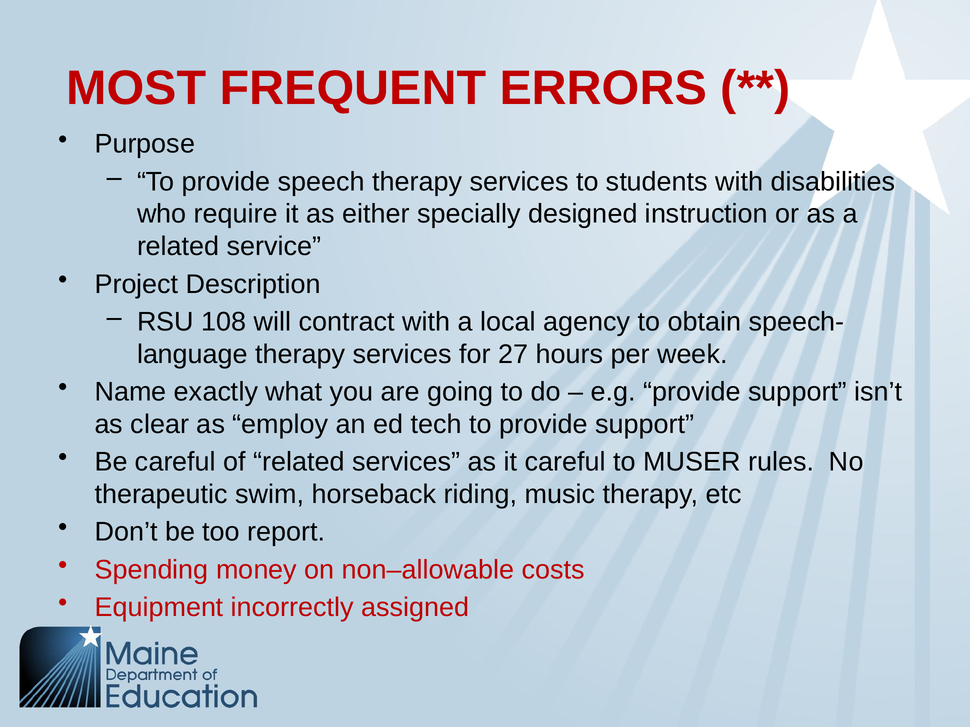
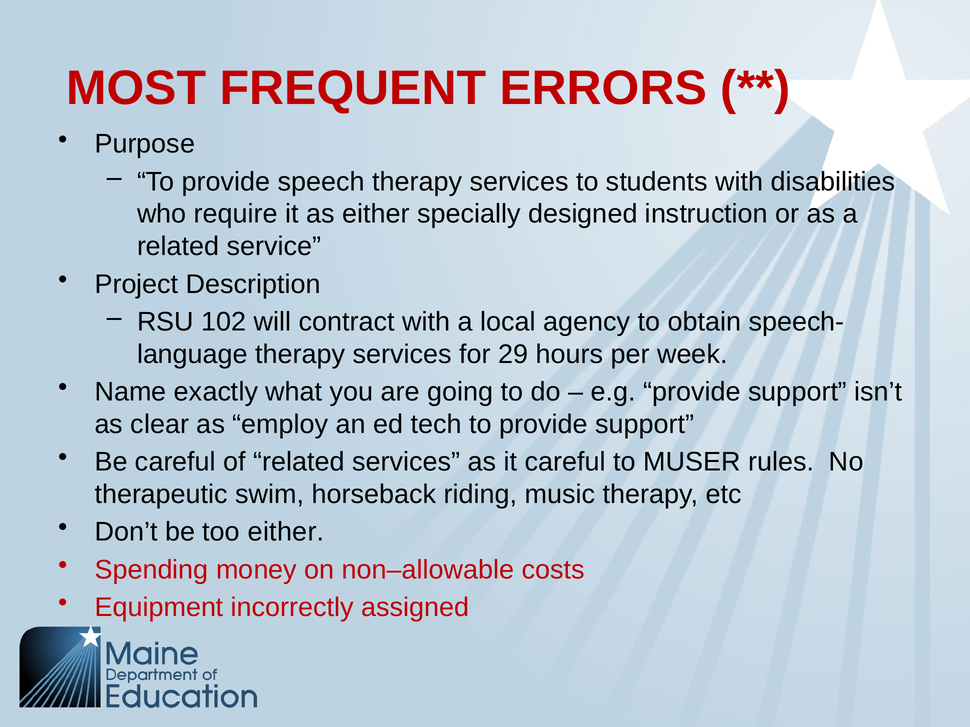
108: 108 -> 102 (224, 322)
27: 27 -> 29 (513, 354)
too report: report -> either (286, 532)
